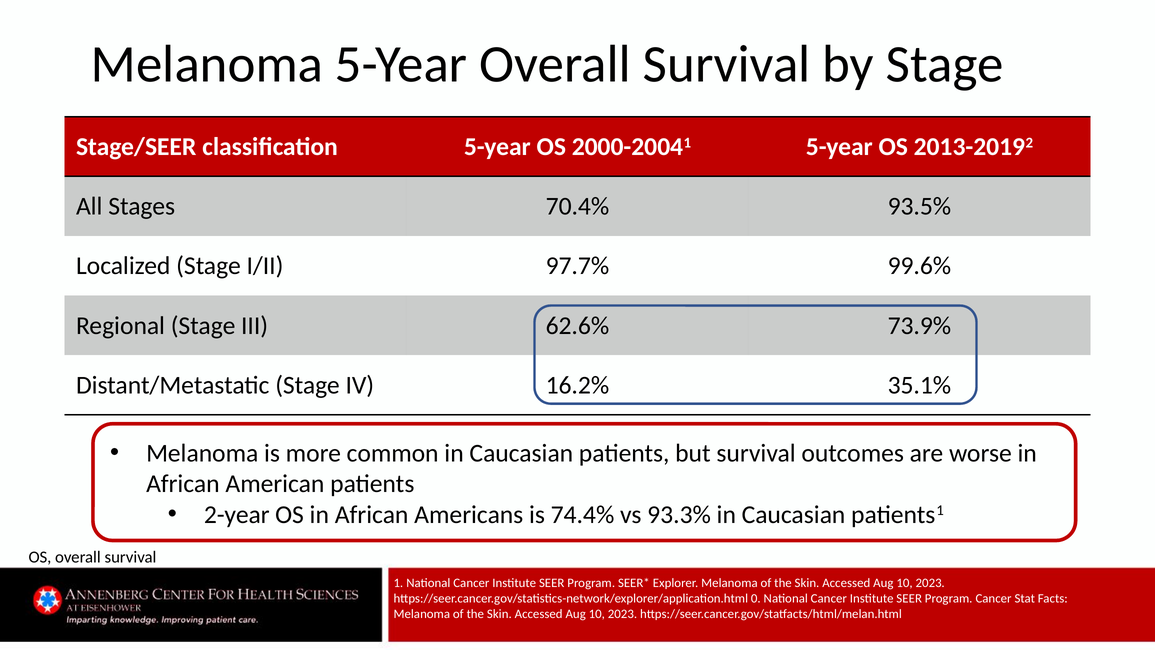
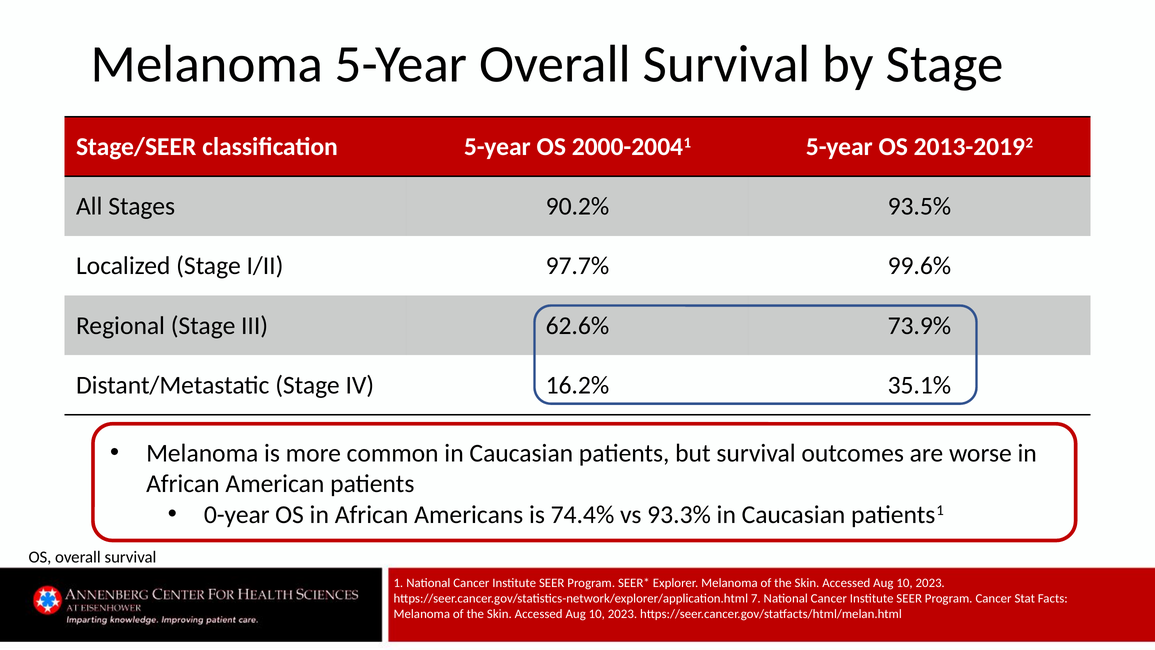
70.4%: 70.4% -> 90.2% (577, 206)
2-year: 2-year -> 0-year (237, 514)
0: 0 -> 7 (756, 598)
